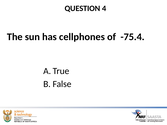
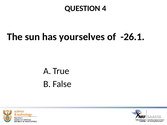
cellphones: cellphones -> yourselves (82, 37)
-75.4: -75.4 -> -26.1 (133, 37)
